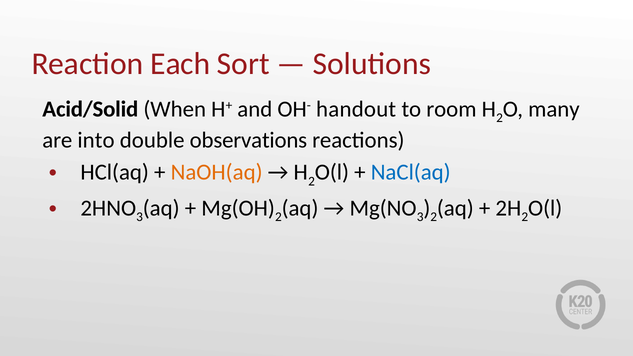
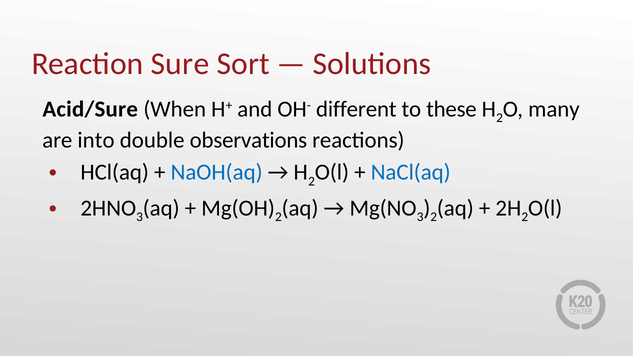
Each: Each -> Sure (180, 64)
Acid/Solid: Acid/Solid -> Acid/Sure (90, 109)
handout: handout -> different (356, 109)
room: room -> these (451, 109)
NaOH(aq colour: orange -> blue (217, 172)
